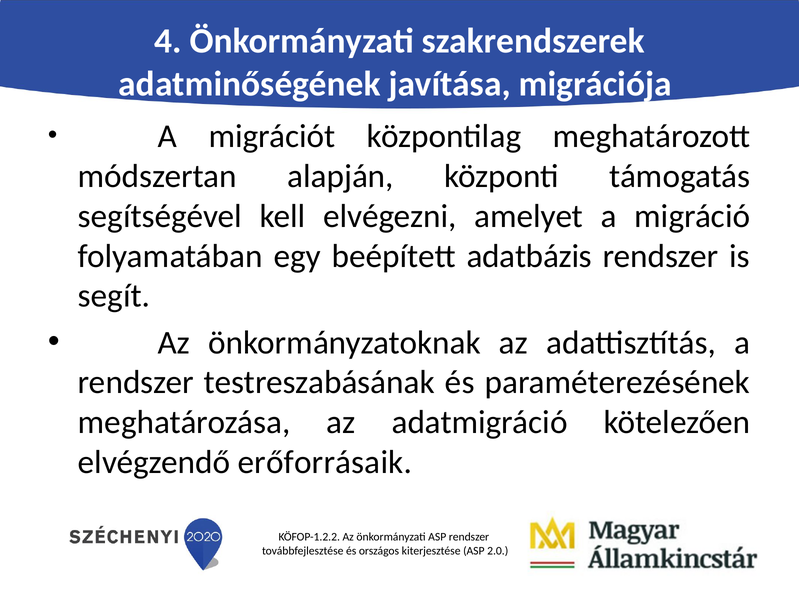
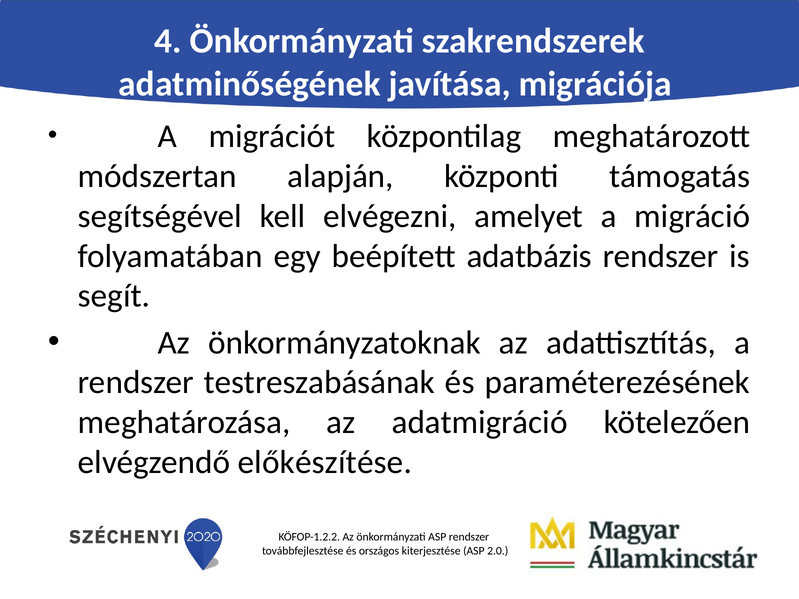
erőforrásaik: erőforrásaik -> előkészítése (325, 463)
